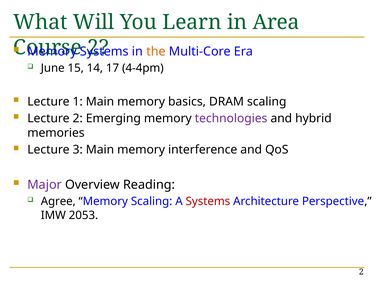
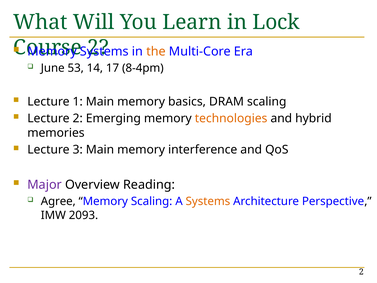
Area: Area -> Lock (276, 22)
15: 15 -> 53 (76, 68)
4-4pm: 4-4pm -> 8-4pm (143, 68)
technologies colour: purple -> orange (231, 118)
Systems colour: red -> orange (208, 201)
2053: 2053 -> 2093 (83, 215)
